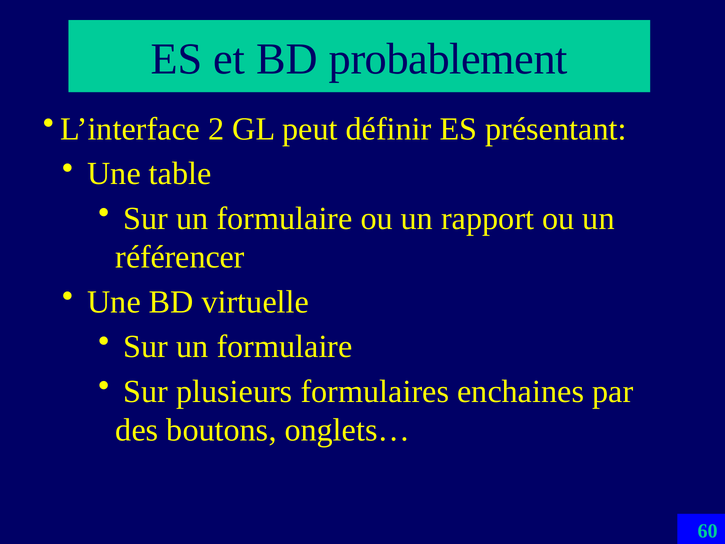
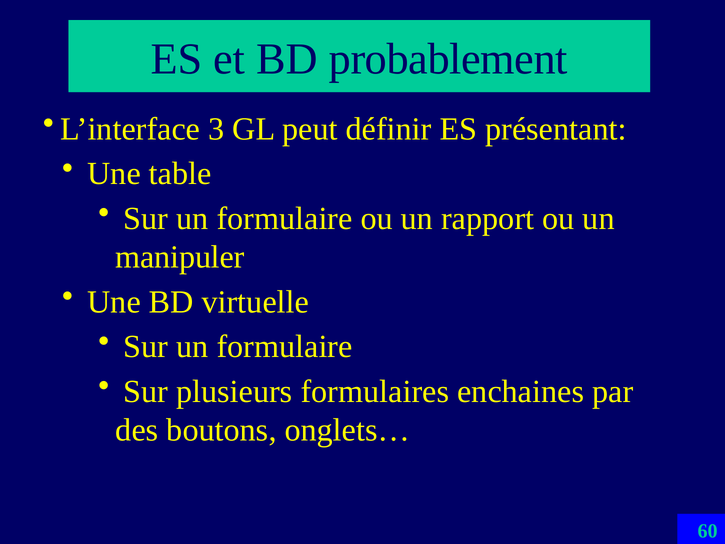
2: 2 -> 3 (216, 129)
référencer: référencer -> manipuler (180, 257)
